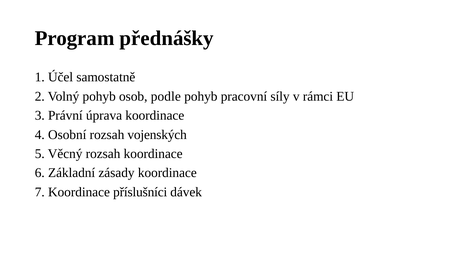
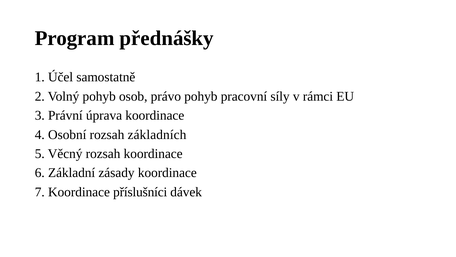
podle: podle -> právo (166, 96)
vojenských: vojenských -> základních (157, 134)
